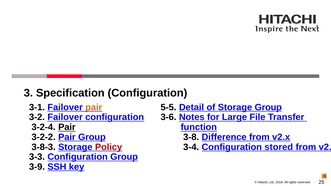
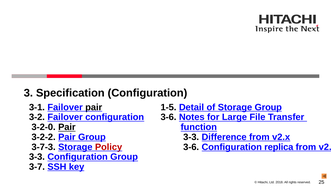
pair colour: orange -> black (94, 107)
5-5: 5-5 -> 1-5 (168, 107)
3-2-4: 3-2-4 -> 3-2-0 (44, 127)
3-8: 3-8 -> 3-3 (191, 137)
3-8-3: 3-8-3 -> 3-7-3 (44, 147)
3-4: 3-4 -> 3-6 (191, 147)
stored: stored -> replica (279, 147)
3-9: 3-9 -> 3-7 (37, 167)
